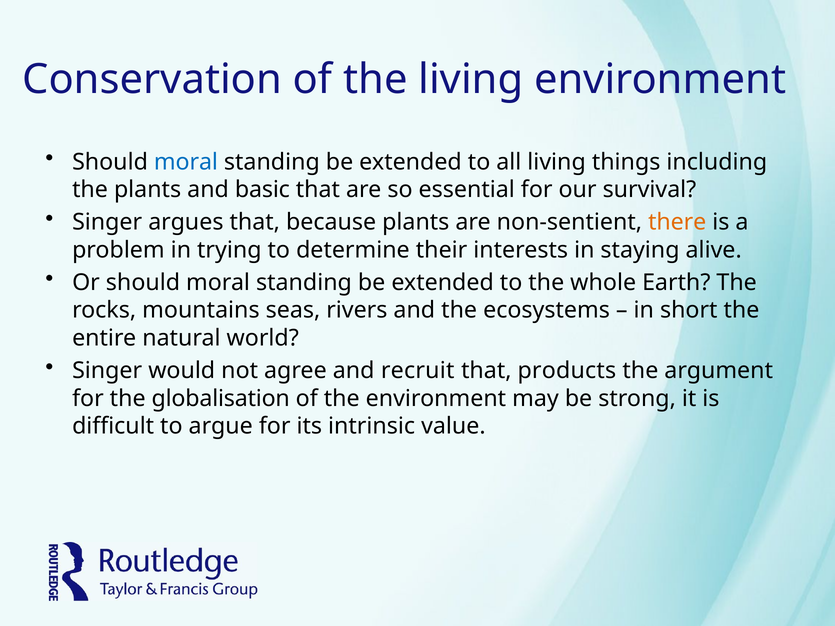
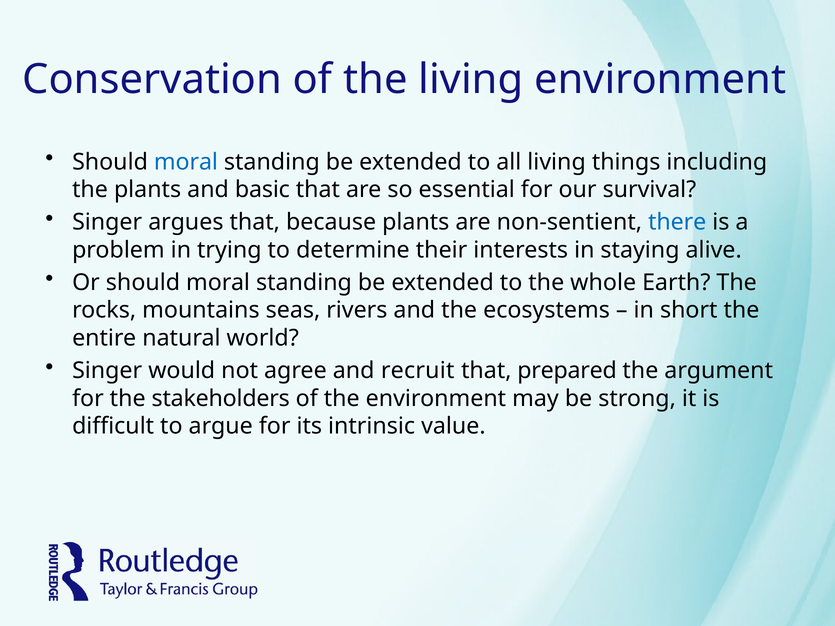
there colour: orange -> blue (677, 222)
products: products -> prepared (567, 371)
globalisation: globalisation -> stakeholders (221, 399)
